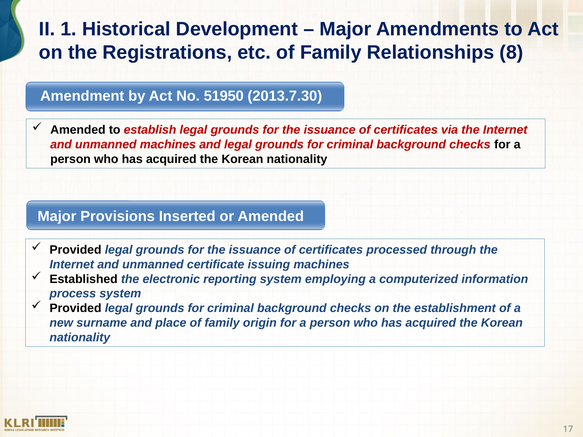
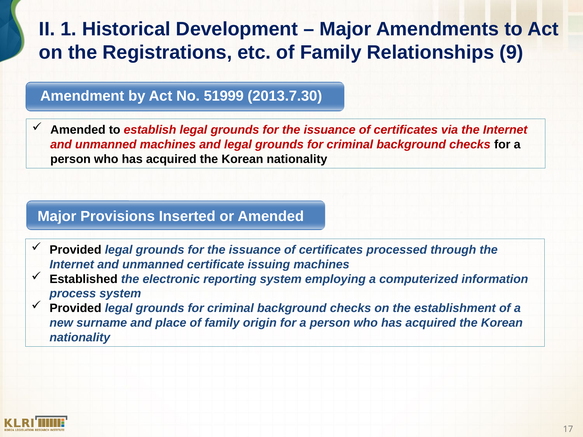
8: 8 -> 9 (512, 52)
51950: 51950 -> 51999 (224, 96)
